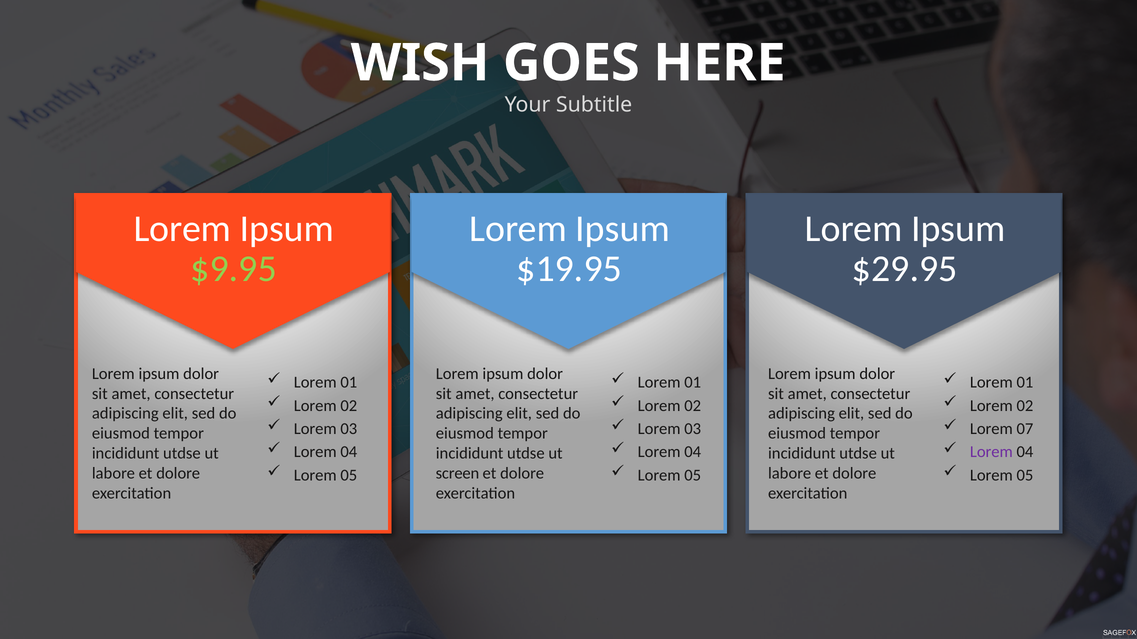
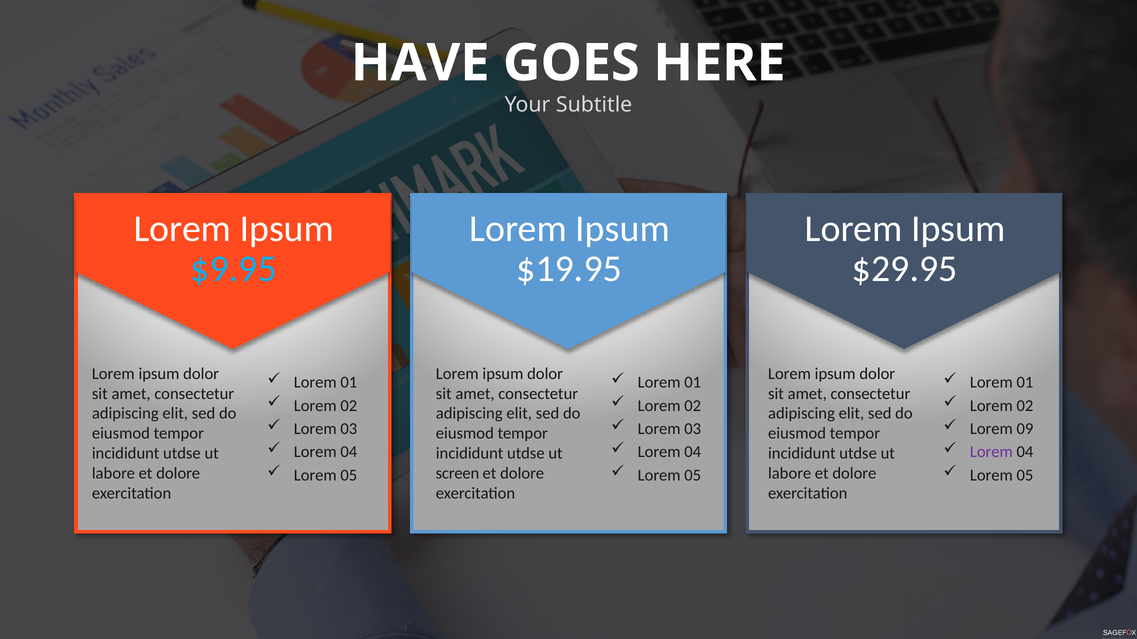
WISH: WISH -> HAVE (420, 63)
$9.95 colour: light green -> light blue (234, 269)
07: 07 -> 09 (1025, 429)
